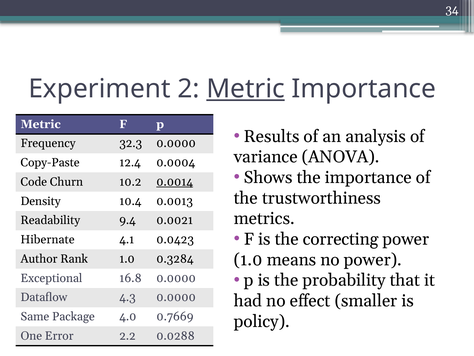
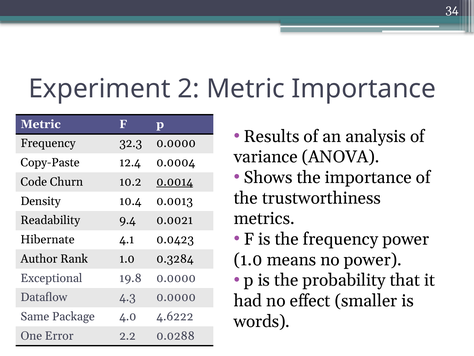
Metric underline: present -> none (246, 89)
the correcting: correcting -> frequency (341, 239)
16.8: 16.8 -> 19.8 (131, 278)
0.7669: 0.7669 -> 4.6222 (175, 316)
policy: policy -> words (262, 321)
